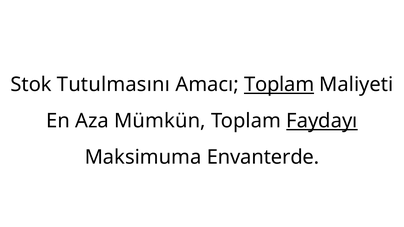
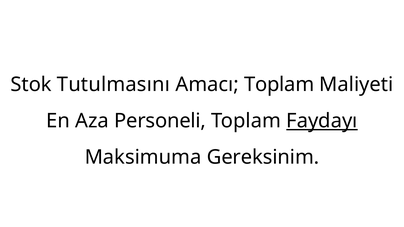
Toplam underline: present -> none (279, 85)
Mümkün: Mümkün -> Personeli (160, 121)
Envanterde: Envanterde -> Gereksinim (263, 157)
